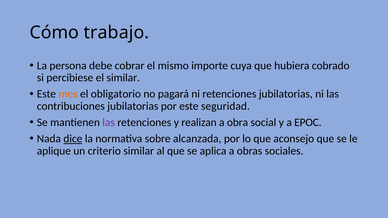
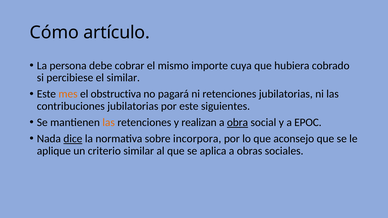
trabajo: trabajo -> artículo (117, 33)
obligatorio: obligatorio -> obstructiva (116, 94)
seguridad: seguridad -> siguientes (226, 106)
las colour: purple -> orange (109, 123)
obra underline: none -> present (237, 123)
alcanzada: alcanzada -> incorpora (197, 139)
